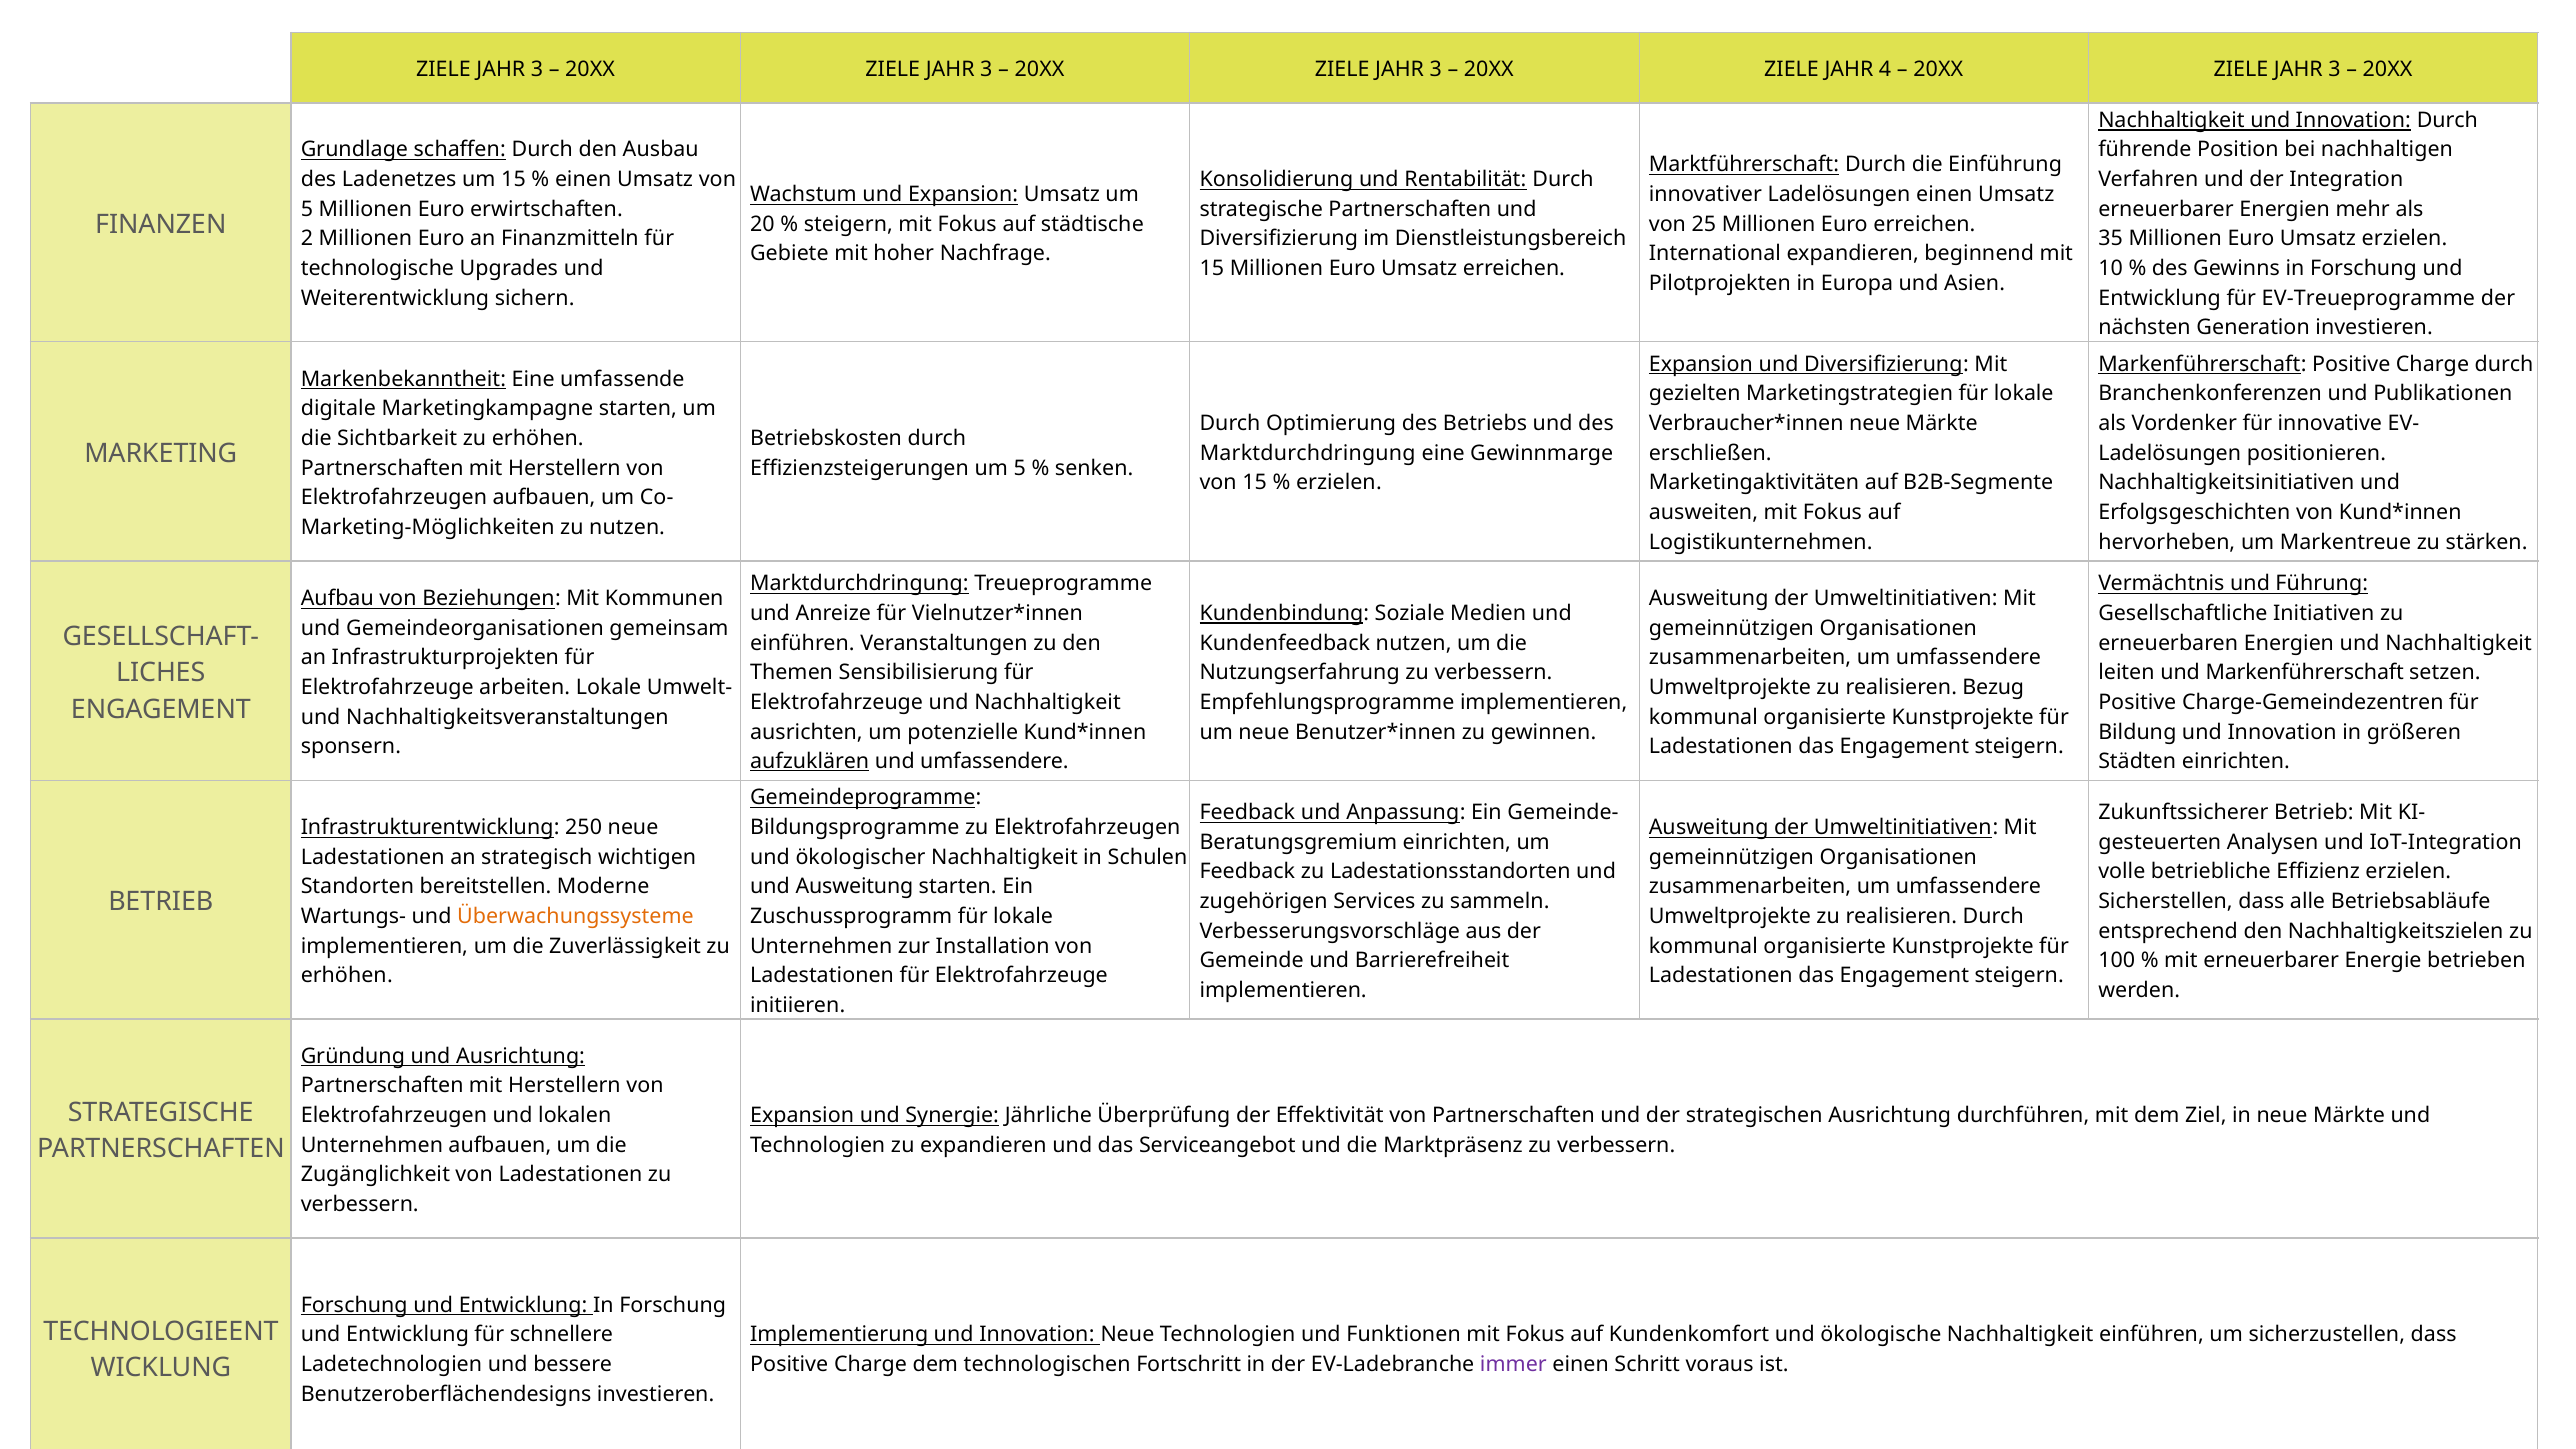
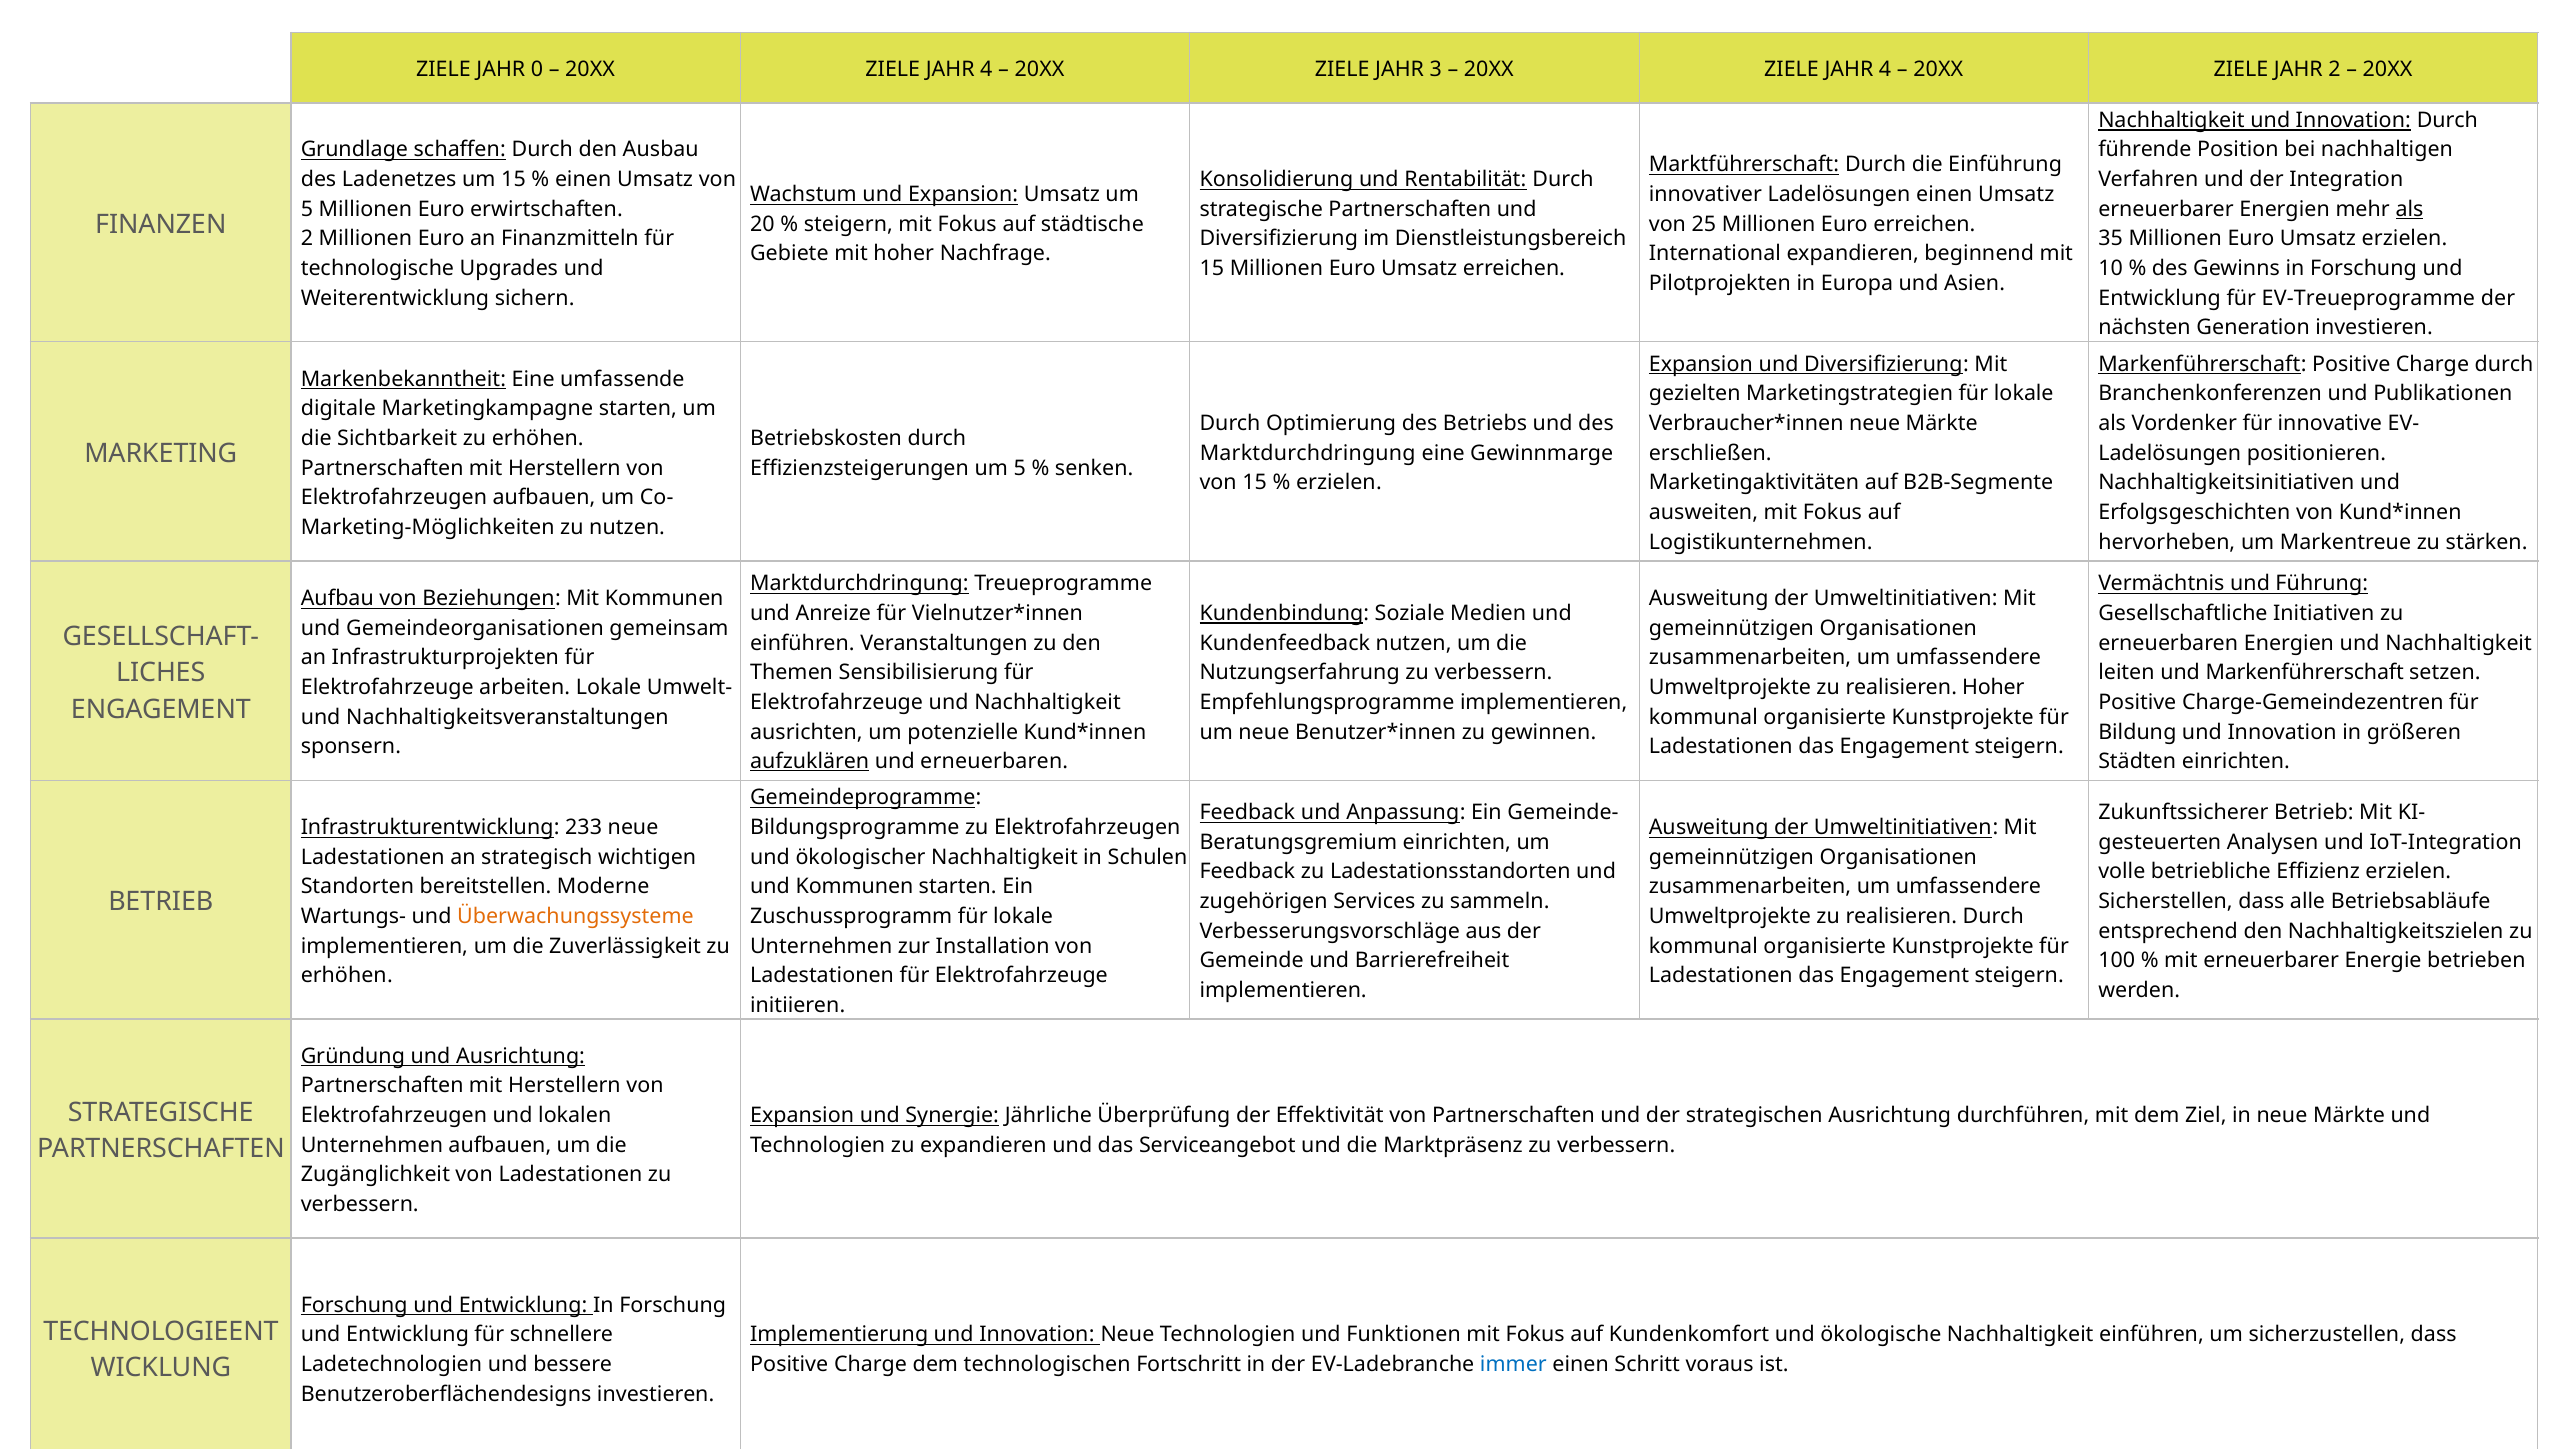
3: 3 -> 0 (537, 70)
3: 3 -> 4 (986, 70)
3: 3 -> 2 (2334, 70)
als underline: none -> present (2409, 209)
realisieren Bezug: Bezug -> Hoher (1993, 687)
und umfassendere: umfassendere -> erneuerbaren (994, 762)
250: 250 -> 233 (584, 827)
und Ausweitung: Ausweitung -> Kommunen (854, 887)
immer colour: purple -> blue (1513, 1364)
